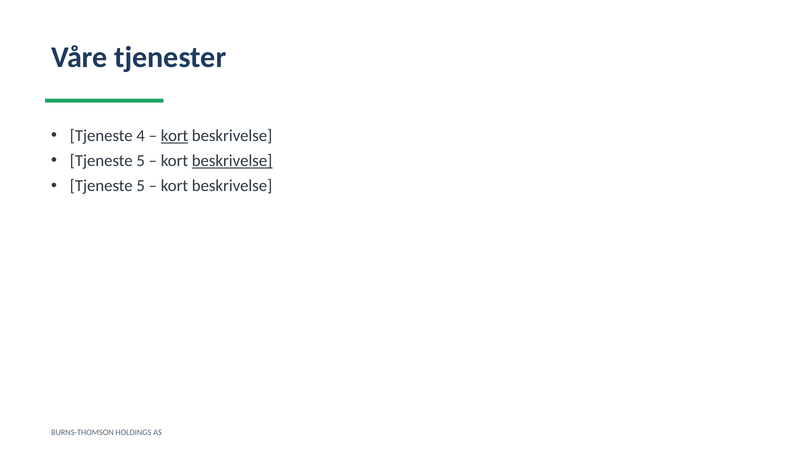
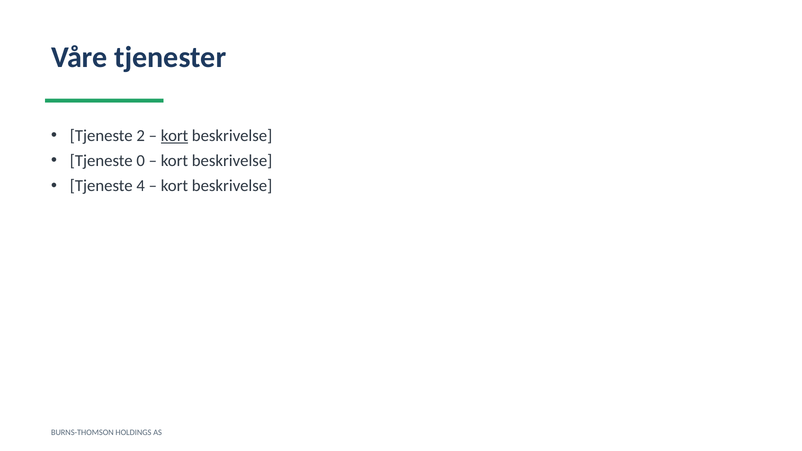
4: 4 -> 2 (141, 136)
5: 5 -> 0 (141, 161)
beskrivelse underline: present -> none (232, 161)
5: 5 -> 4 (141, 186)
